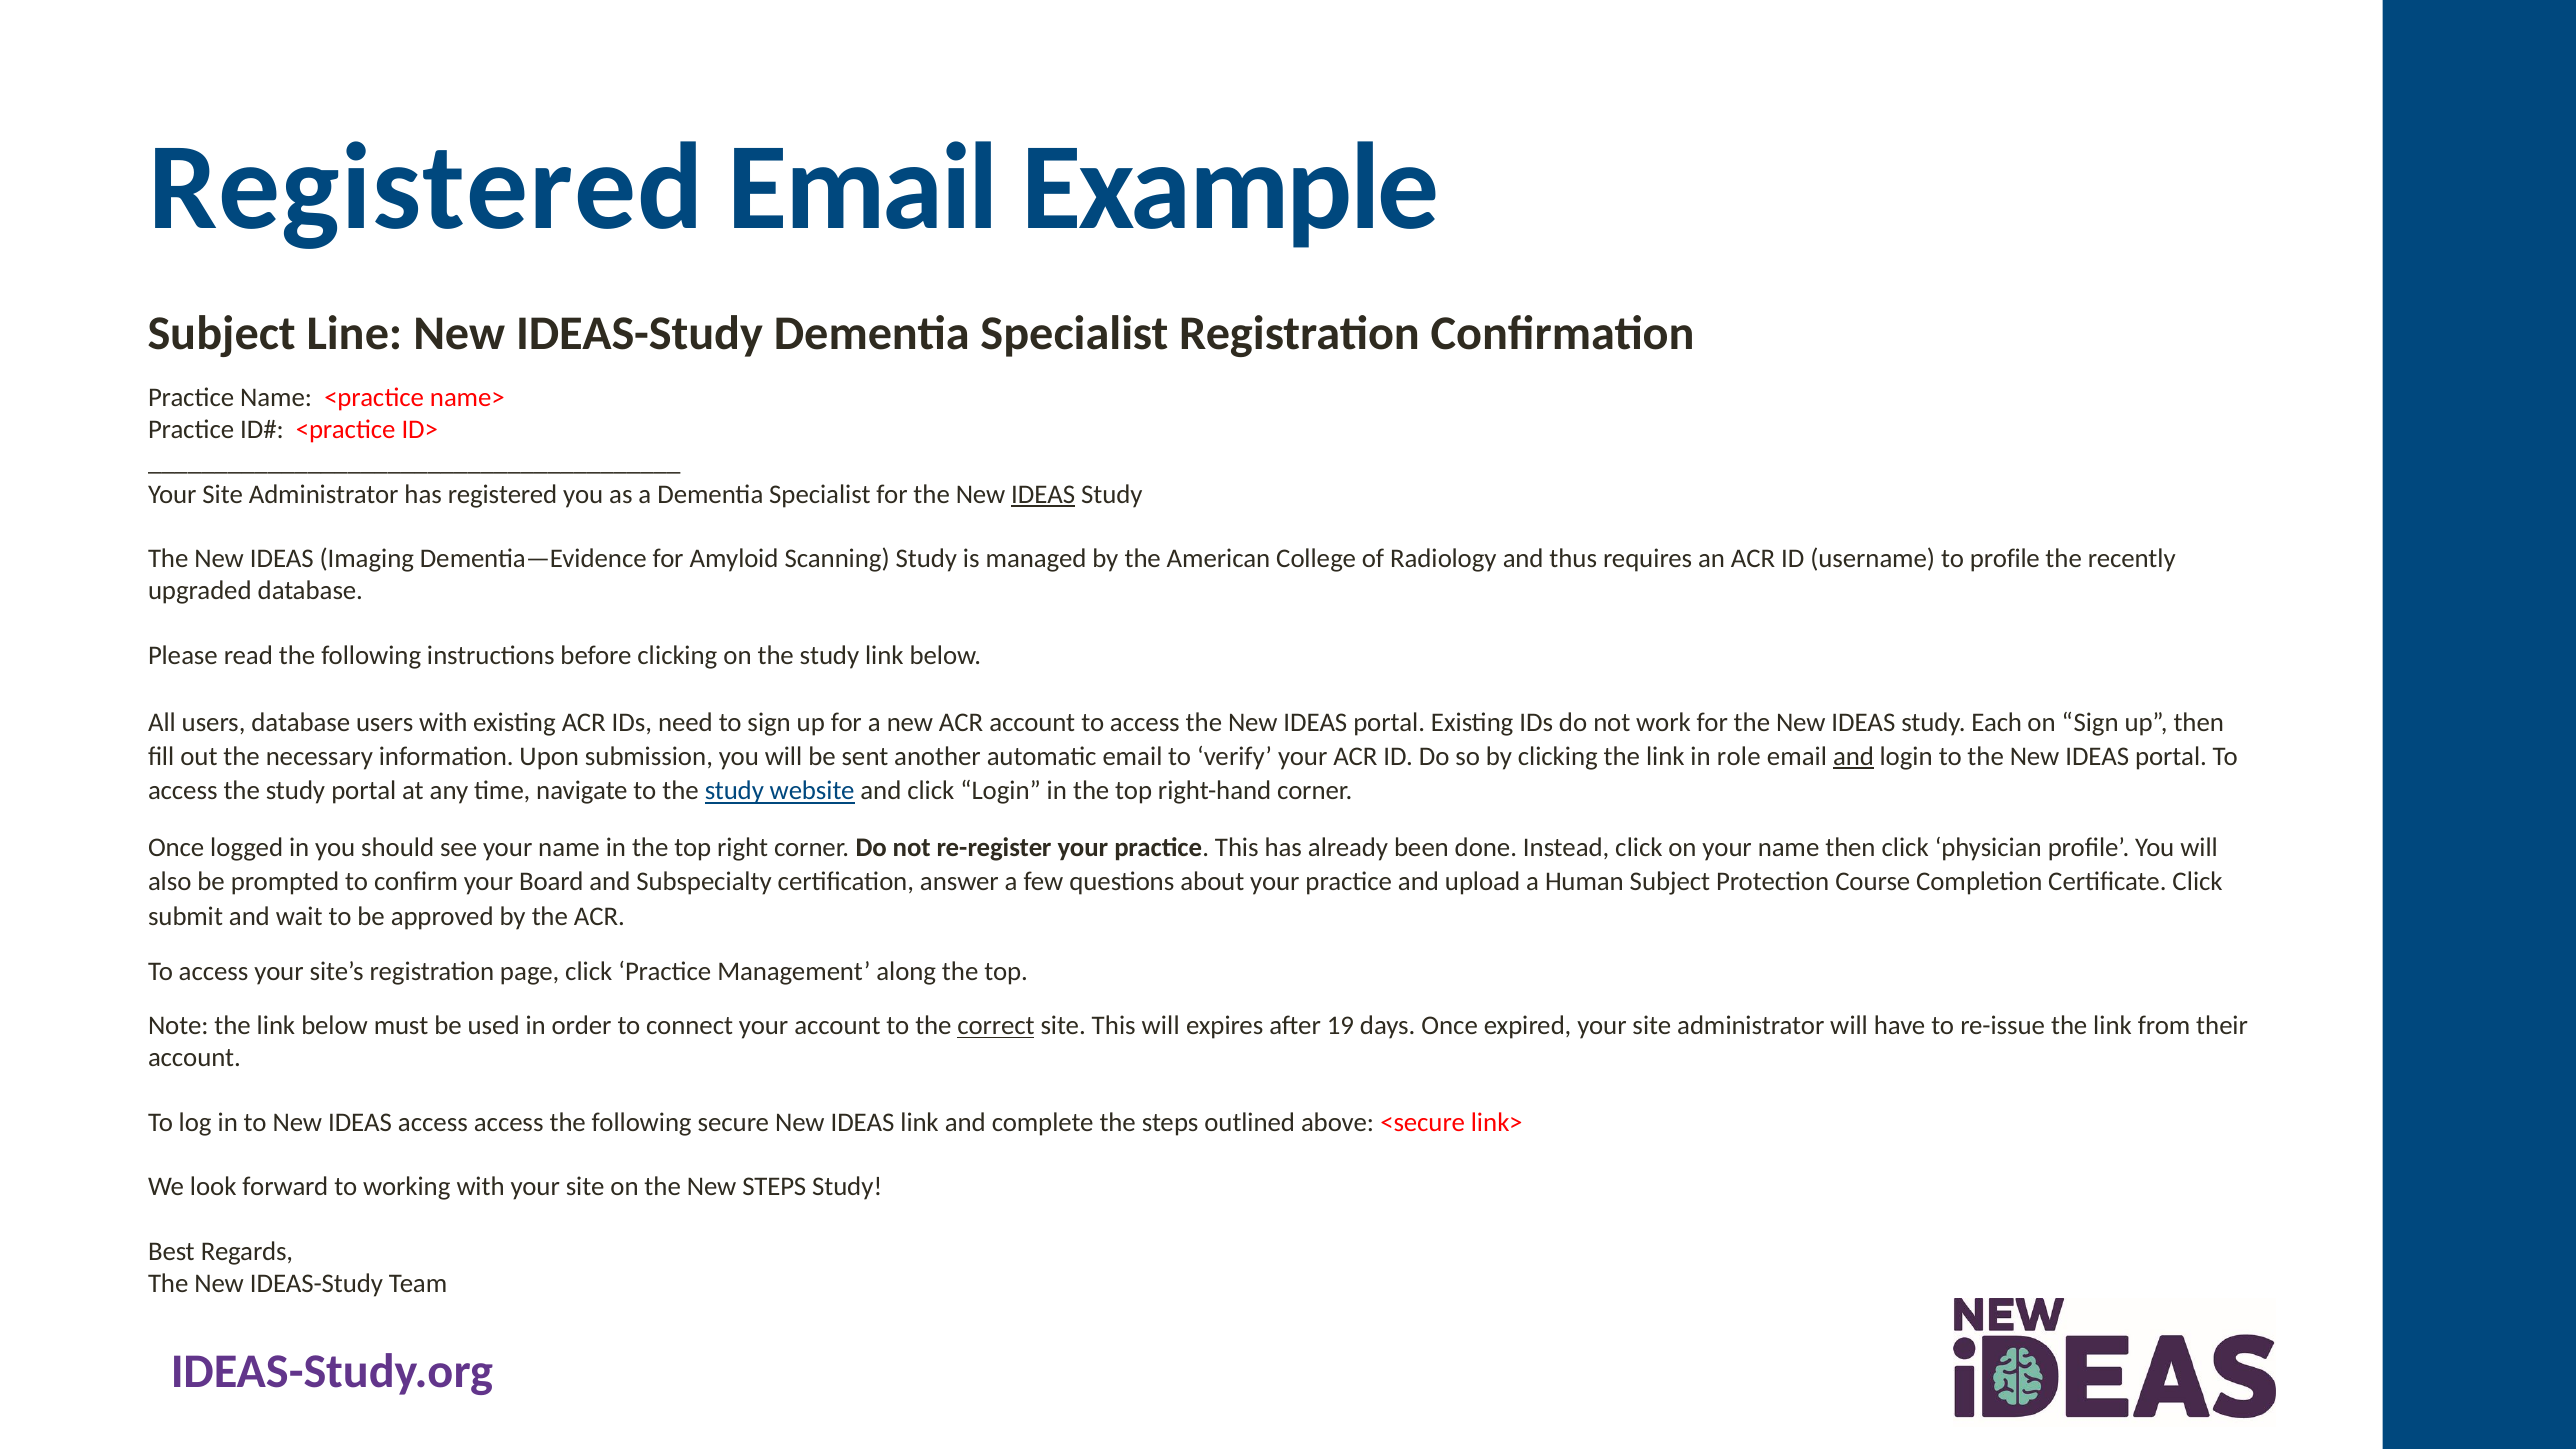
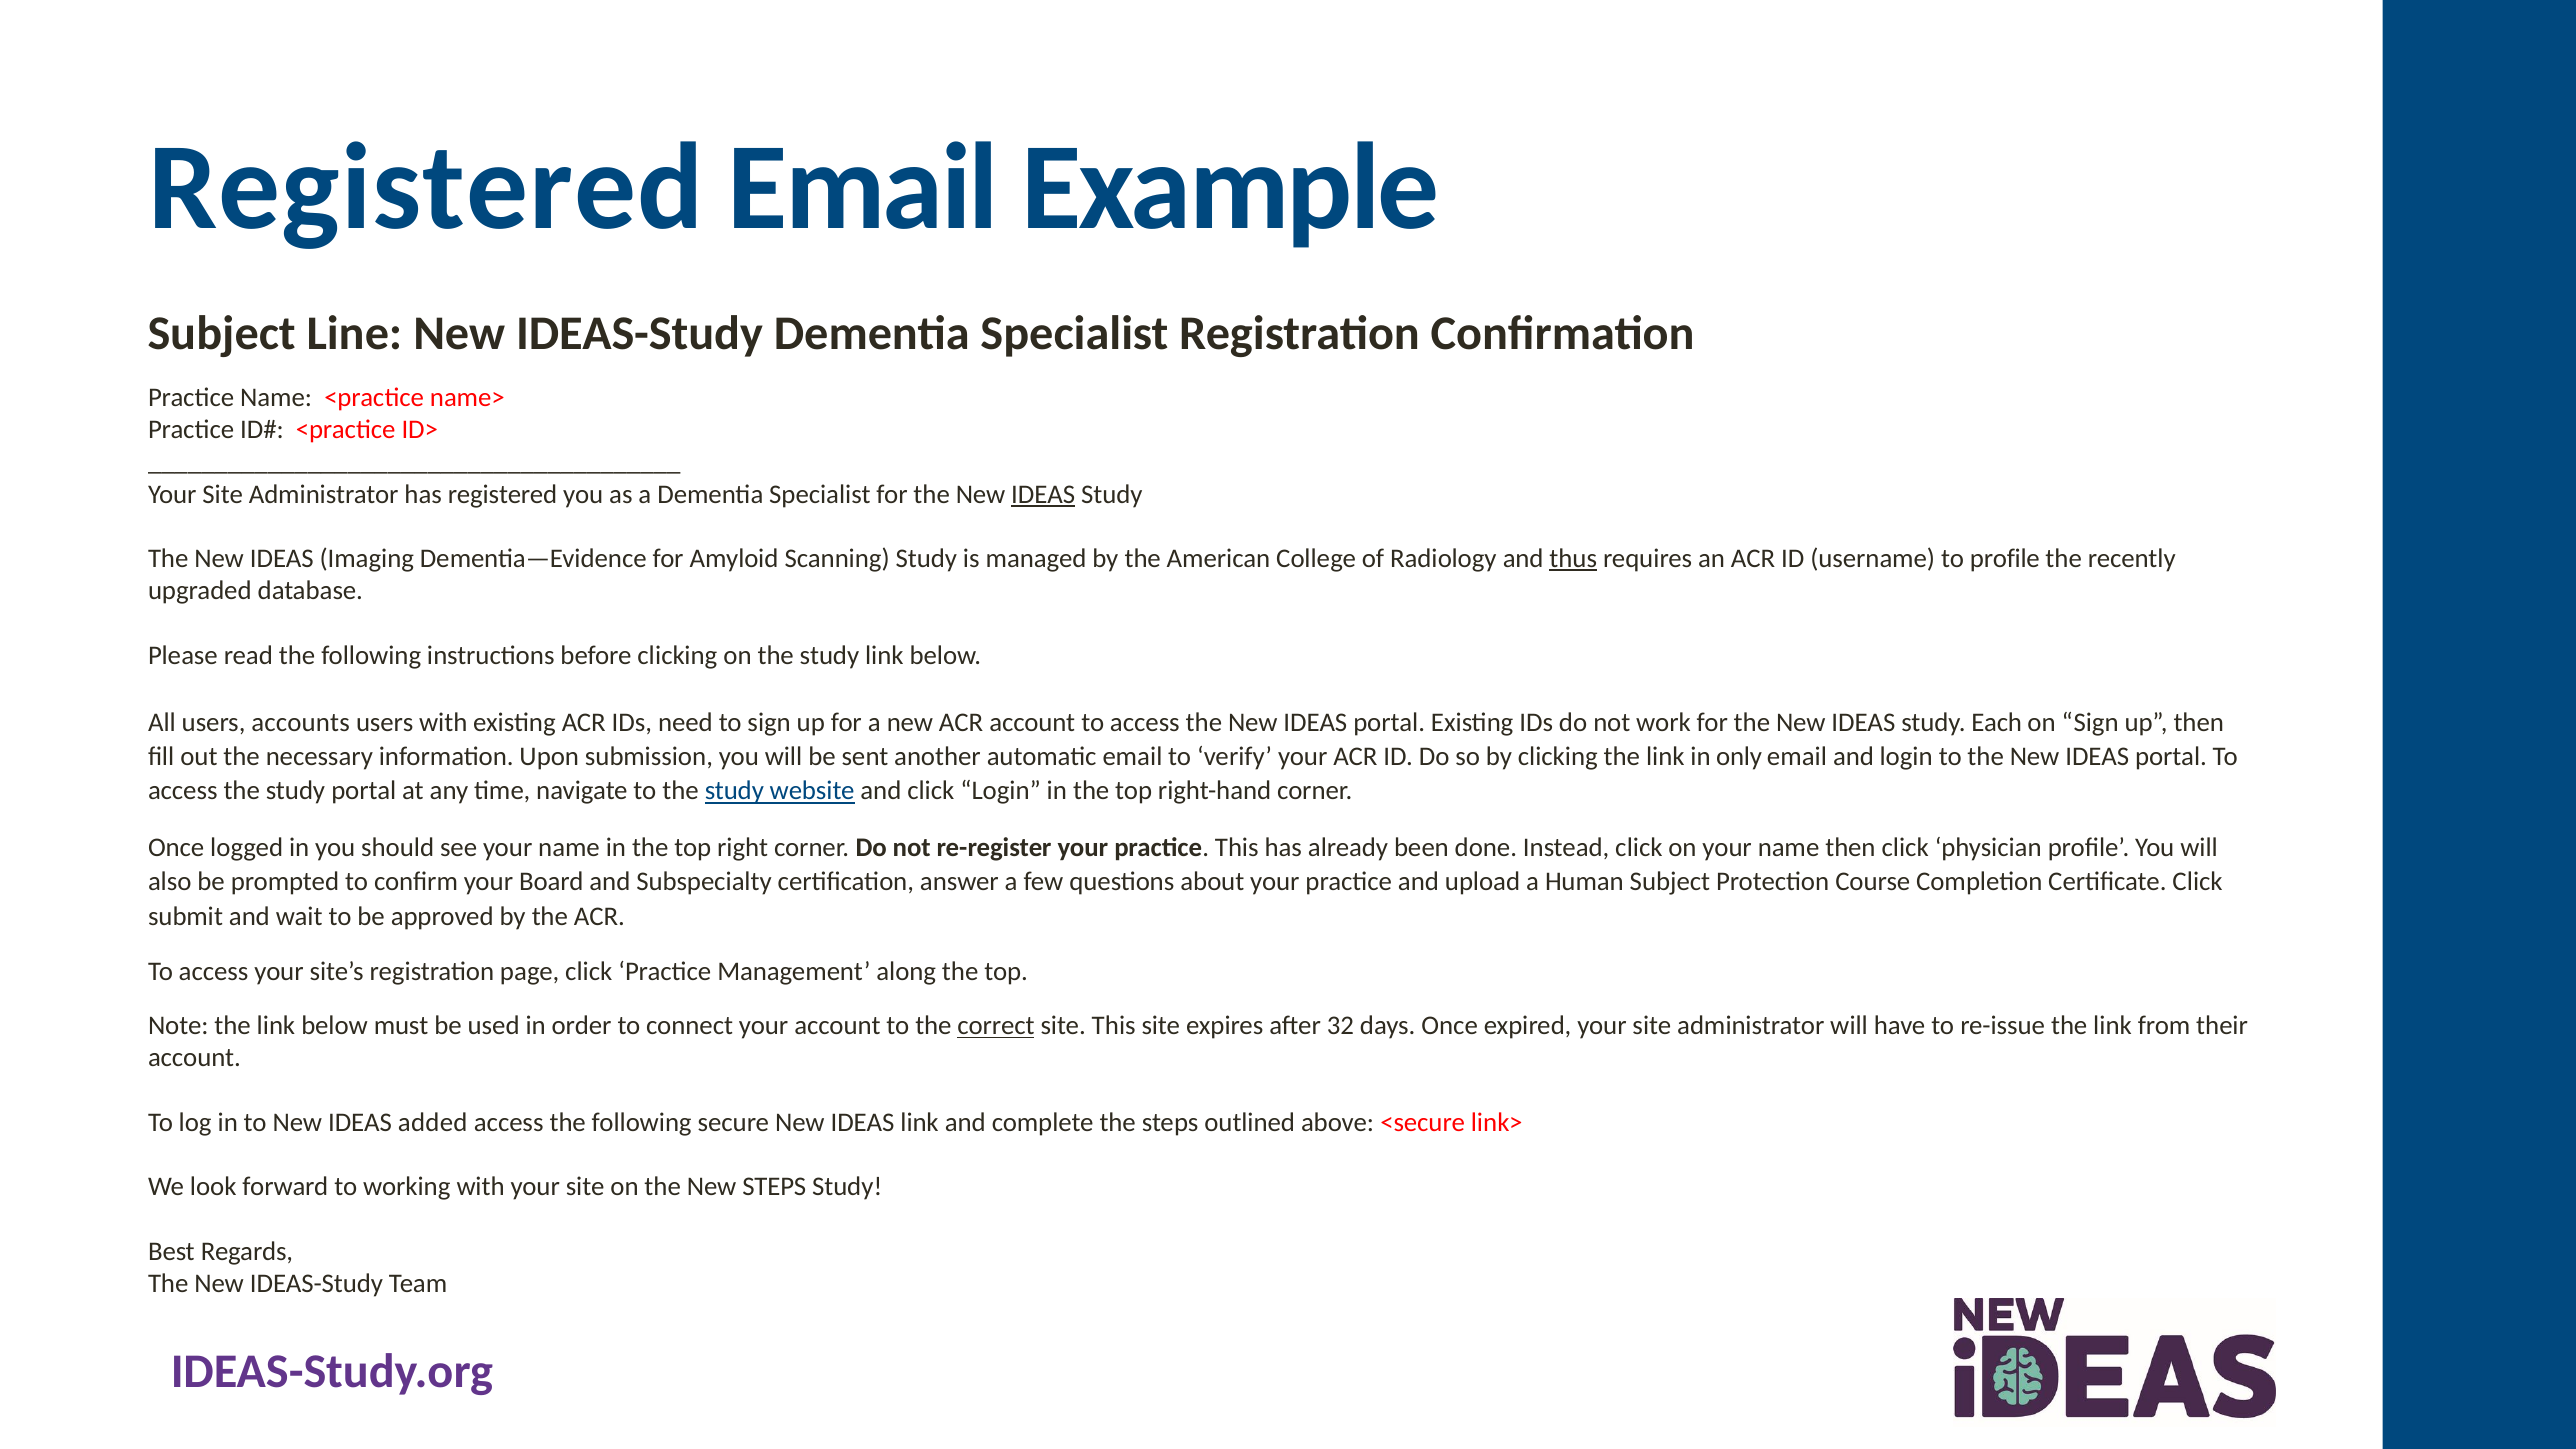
thus underline: none -> present (1573, 559)
users database: database -> accounts (301, 722)
role: role -> only (1739, 757)
and underline: present -> none (1853, 757)
This will: will -> site (1161, 1026)
19: 19 -> 32 (1340, 1026)
IDEAS access: access -> added (433, 1123)
